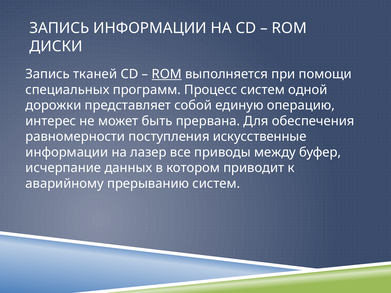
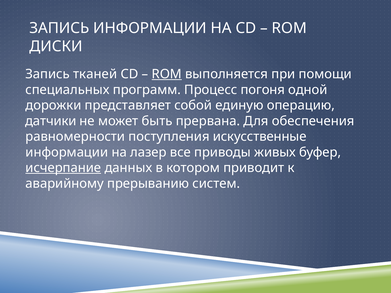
Процесс систем: систем -> погоня (263, 90)
интерес: интерес -> датчики (51, 121)
между: между -> живых (275, 152)
исчерпание underline: none -> present (63, 168)
